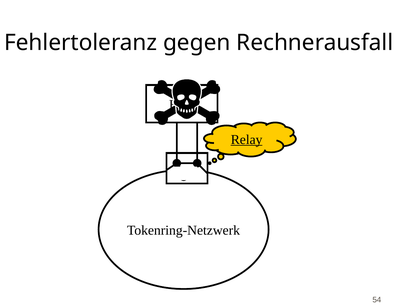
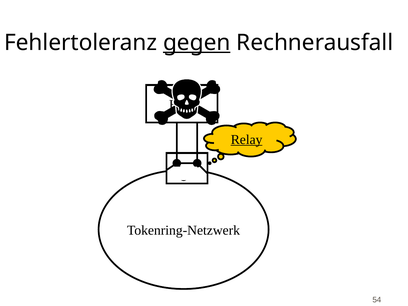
gegen underline: none -> present (197, 43)
